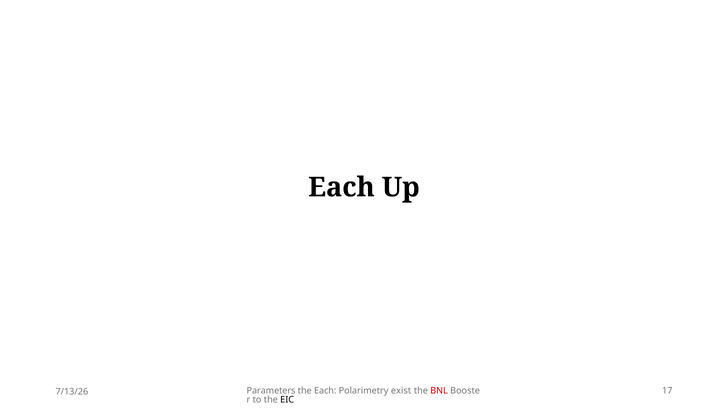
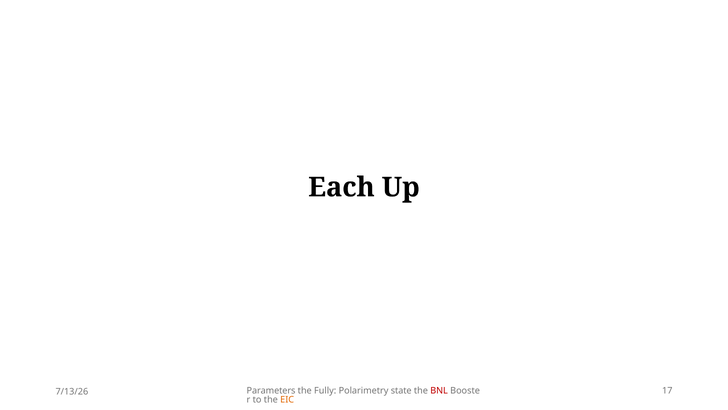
the Each: Each -> Fully (325, 390)
exist: exist -> state (401, 390)
EIC colour: black -> orange (287, 399)
